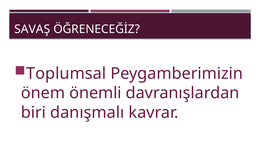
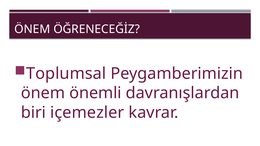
SAVAŞ: SAVAŞ -> ÖNEM (32, 29)
danışmalı: danışmalı -> içemezler (87, 113)
